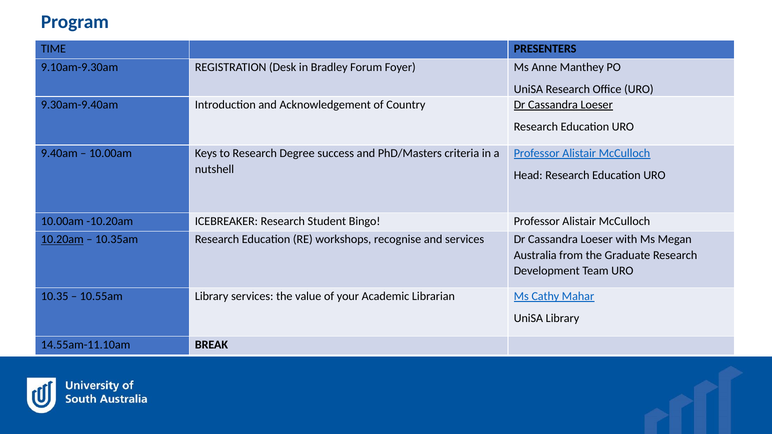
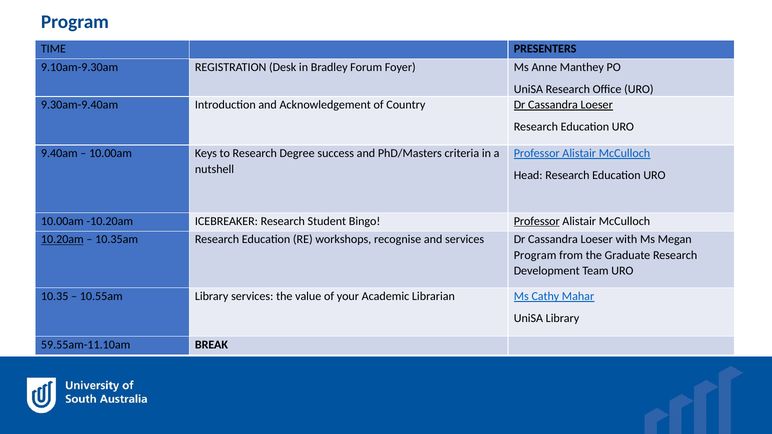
Professor underline: none -> present (537, 221)
Australia: Australia -> Program (535, 255)
14.55am-11.10am: 14.55am-11.10am -> 59.55am-11.10am (86, 345)
